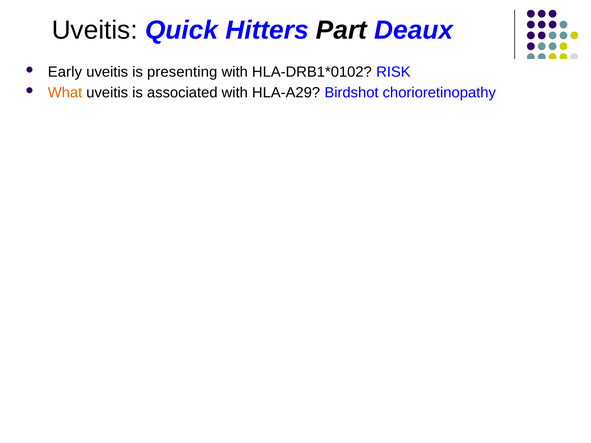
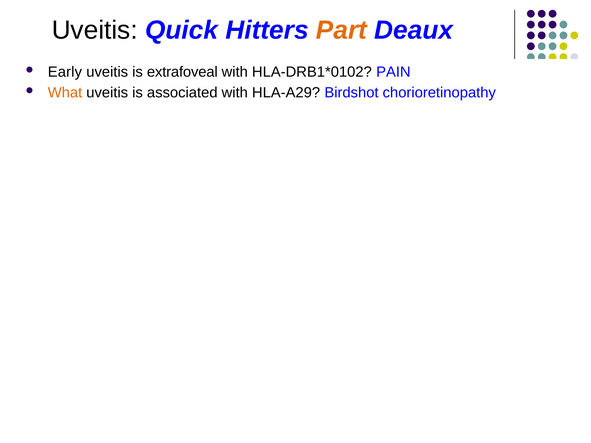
Part colour: black -> orange (341, 30)
presenting: presenting -> extrafoveal (182, 72)
RISK: RISK -> PAIN (393, 72)
